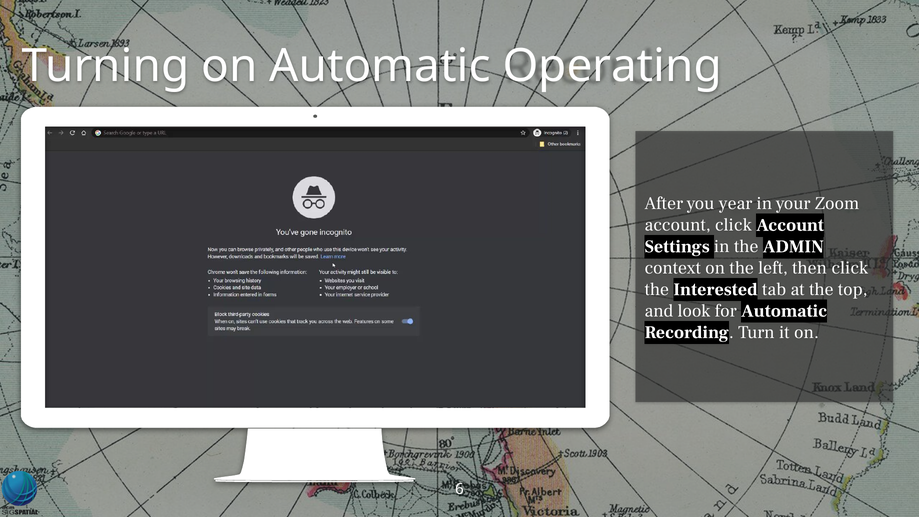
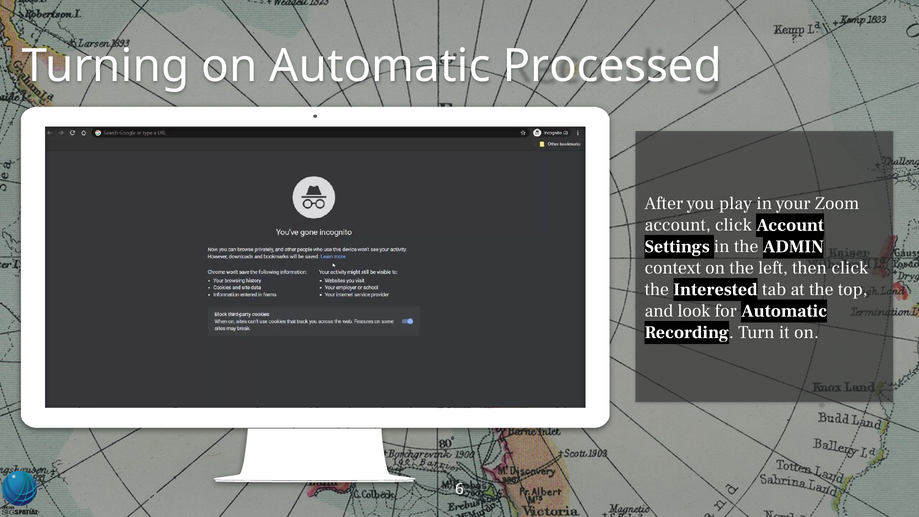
Operating: Operating -> Processed (612, 66)
year: year -> play (736, 203)
